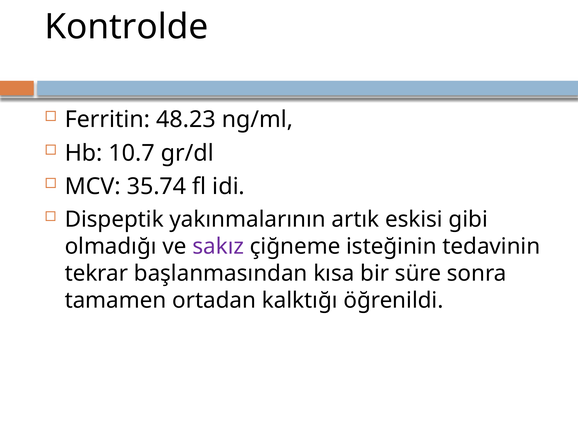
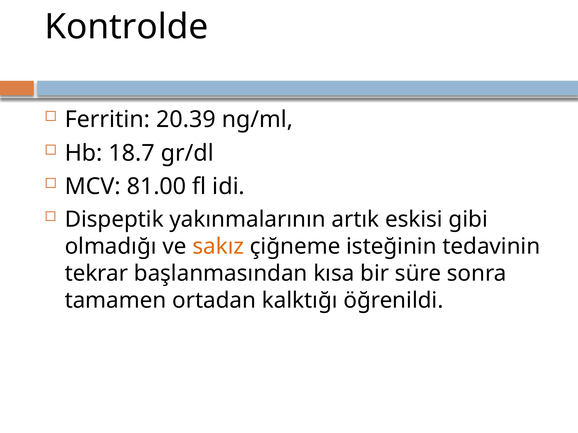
48.23: 48.23 -> 20.39 (186, 120)
10.7: 10.7 -> 18.7 (132, 153)
35.74: 35.74 -> 81.00 (156, 187)
sakız colour: purple -> orange (218, 247)
